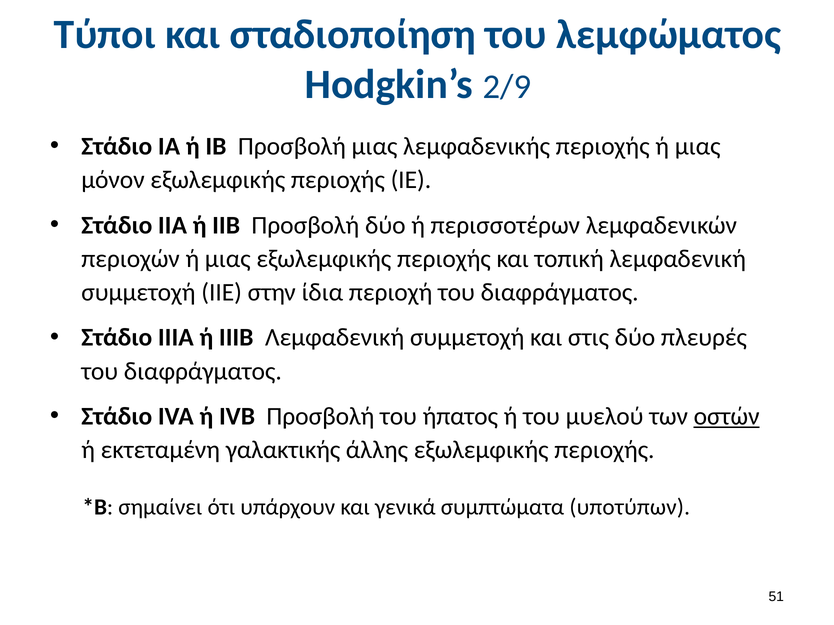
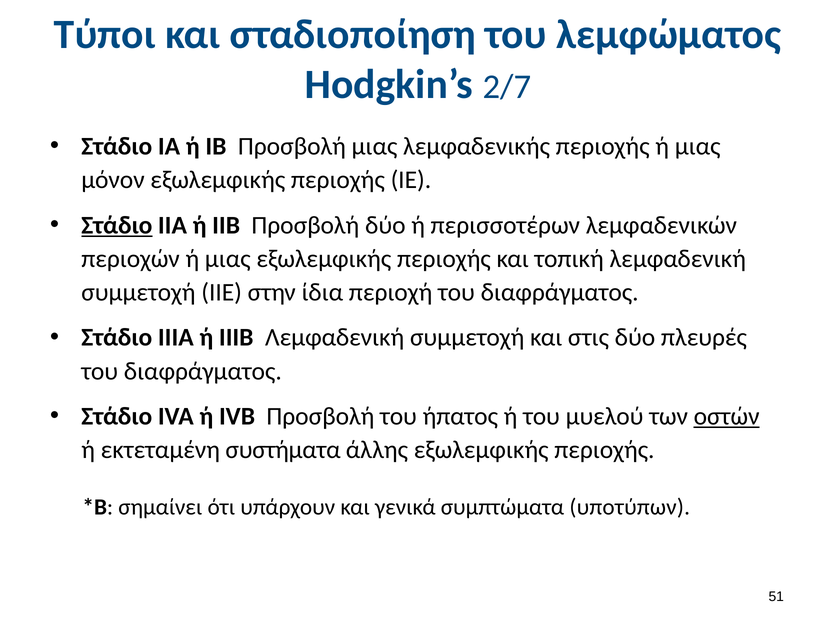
2/9: 2/9 -> 2/7 (507, 87)
Στάδιο underline: none -> present (117, 225)
γαλακτικής: γαλακτικής -> συστήματα (283, 450)
